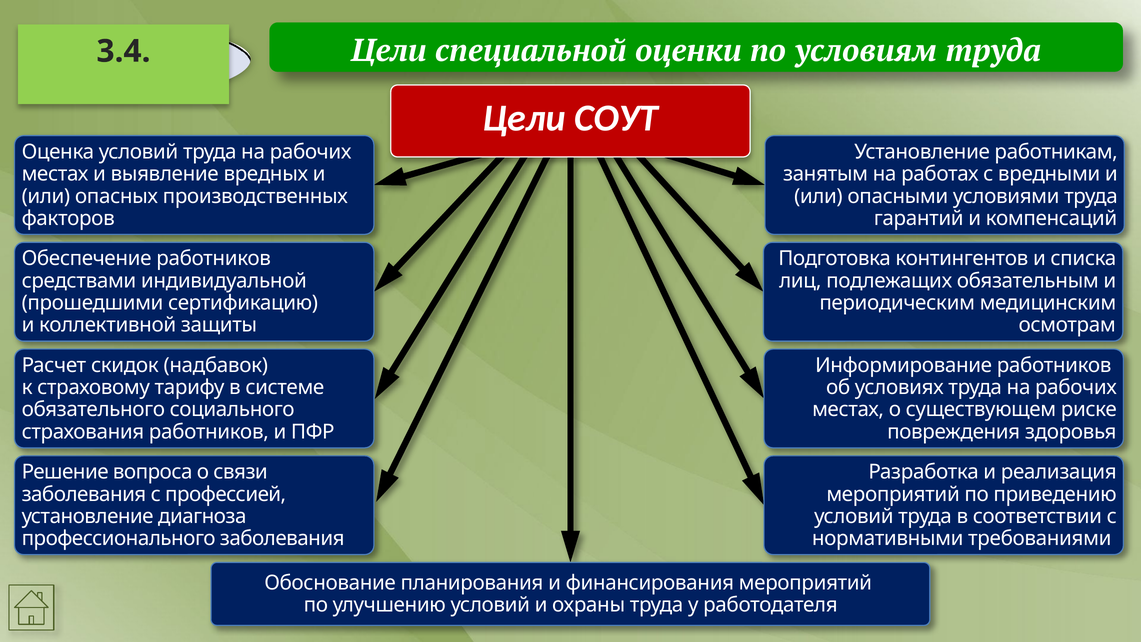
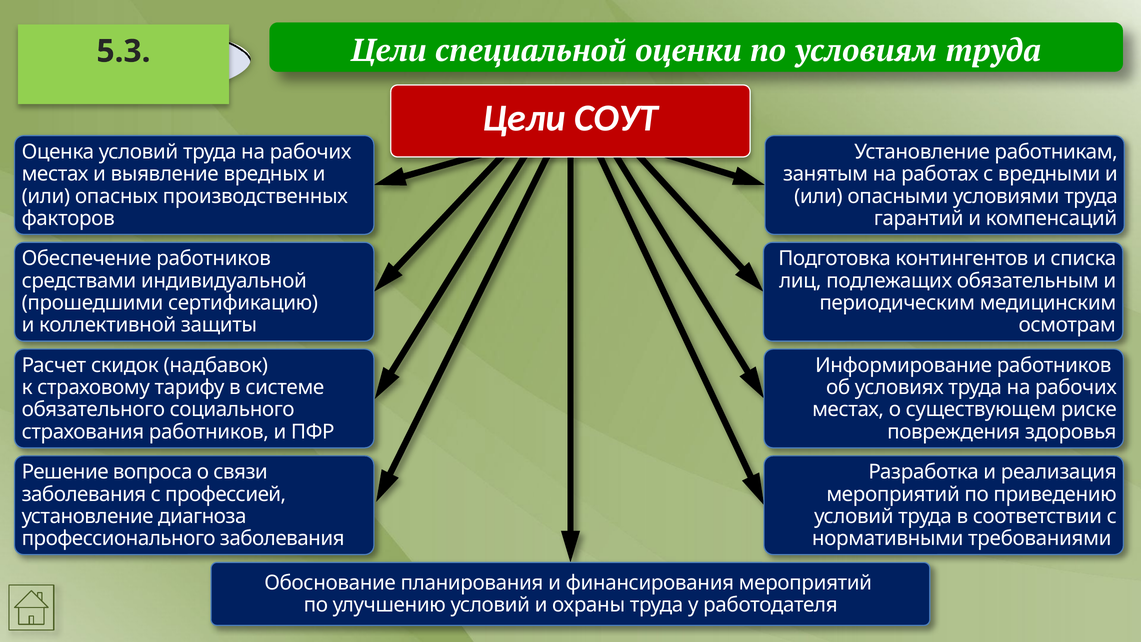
3.4: 3.4 -> 5.3 (123, 51)
